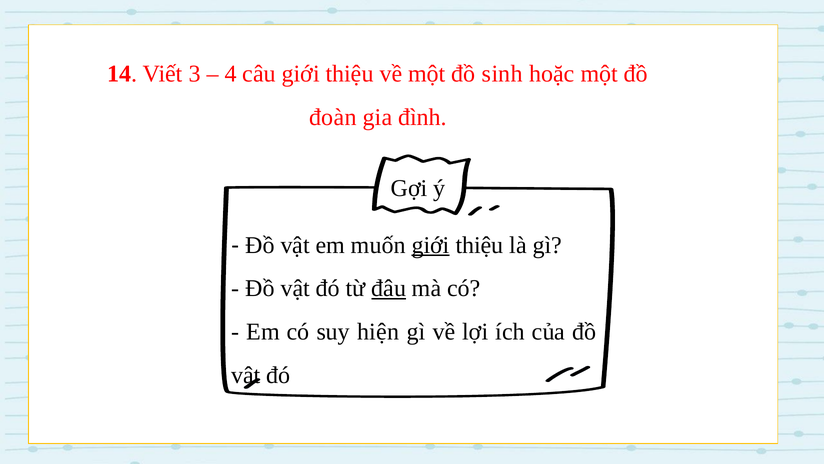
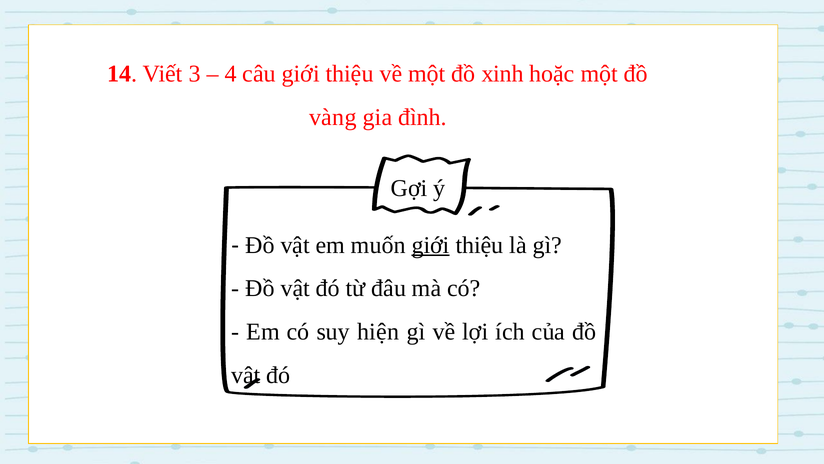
sinh: sinh -> xinh (503, 74)
đoàn: đoàn -> vàng (333, 117)
đâu underline: present -> none (389, 288)
